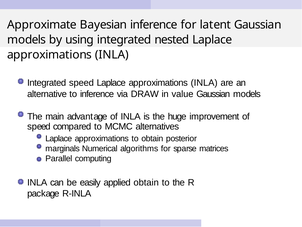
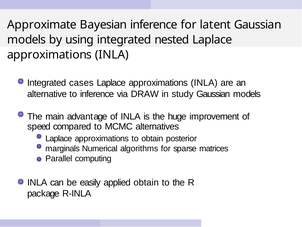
Integrated speed: speed -> cases (81, 83)
value: value -> study (183, 94)
